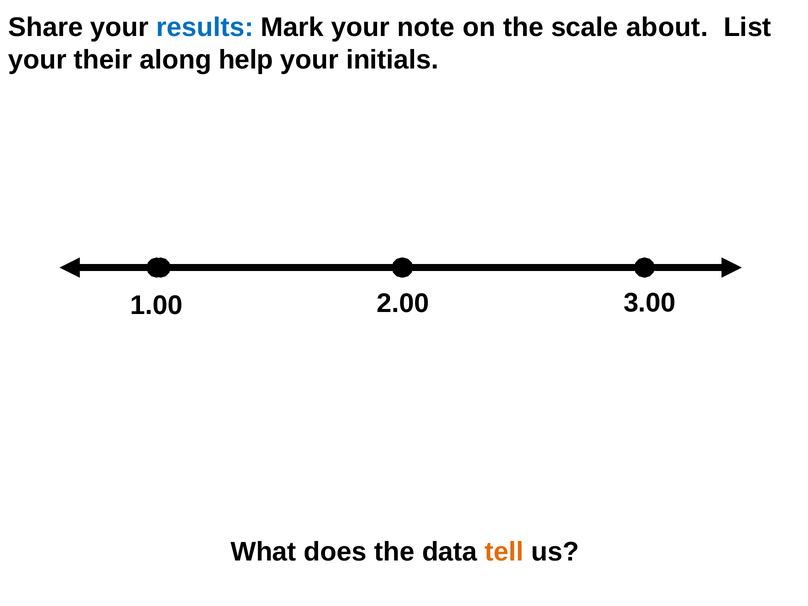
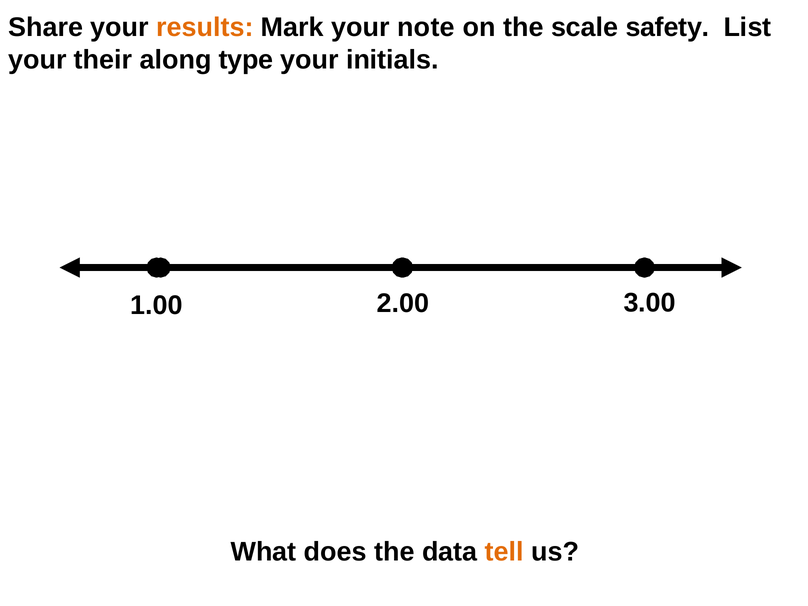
results colour: blue -> orange (205, 27)
about: about -> safety (667, 27)
help: help -> type (246, 60)
